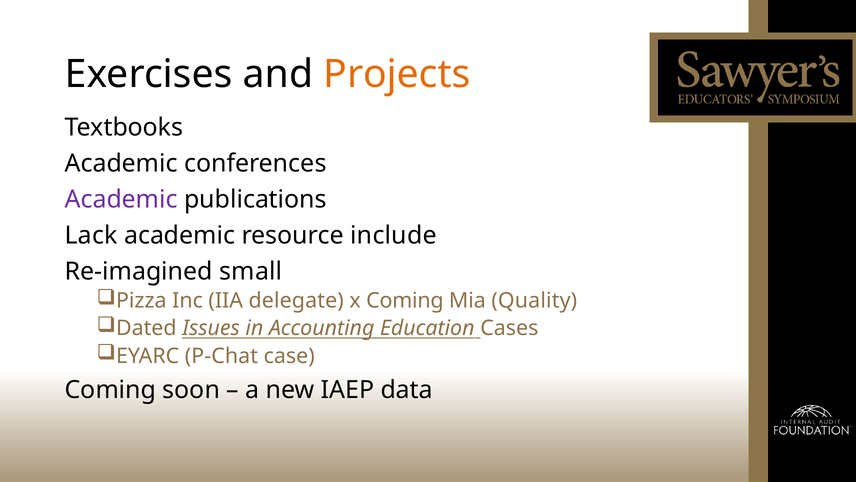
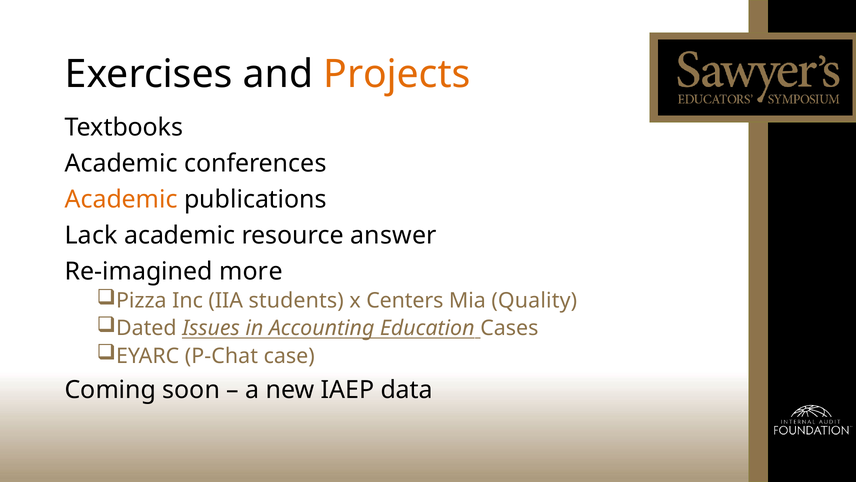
Academic colour: purple -> orange (121, 199)
include: include -> answer (393, 235)
small: small -> more (251, 271)
delegate: delegate -> students (296, 300)
x Coming: Coming -> Centers (405, 300)
